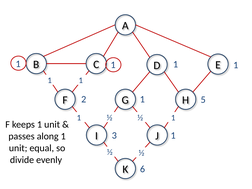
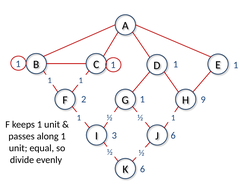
5: 5 -> 9 (203, 100)
3 1: 1 -> 6 (173, 135)
